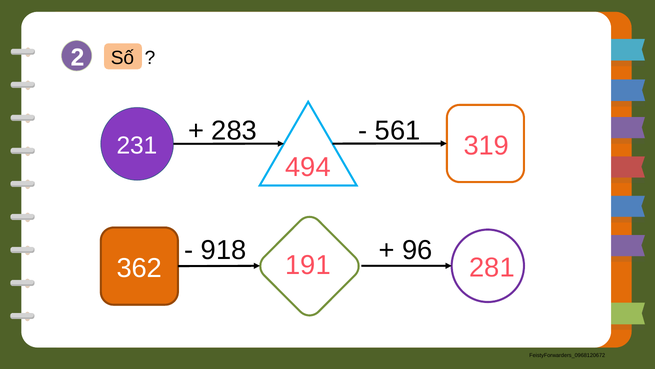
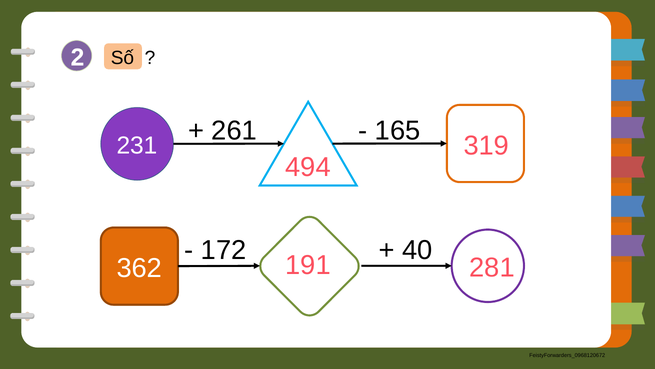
283: 283 -> 261 (234, 131)
561: 561 -> 165 (398, 131)
918: 918 -> 172 (224, 250)
96: 96 -> 40 (417, 250)
